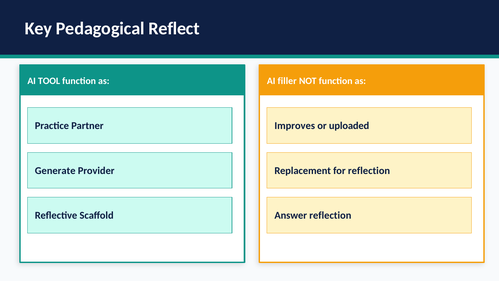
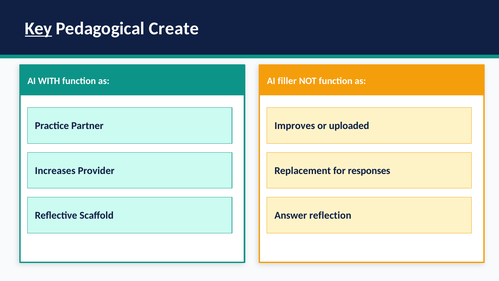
Key underline: none -> present (38, 28)
Reflect: Reflect -> Create (174, 28)
TOOL: TOOL -> WITH (49, 81)
Generate: Generate -> Increases (55, 170)
for reflection: reflection -> responses (369, 170)
